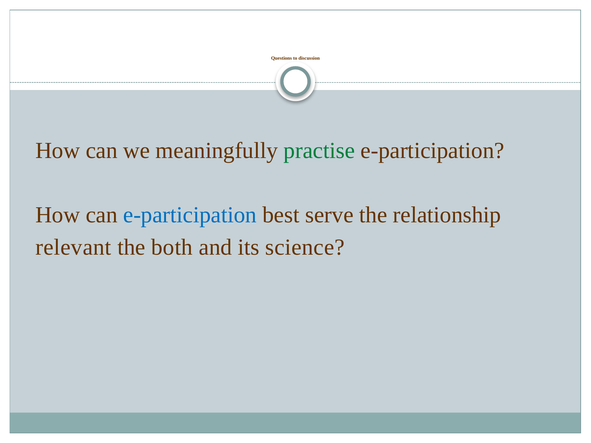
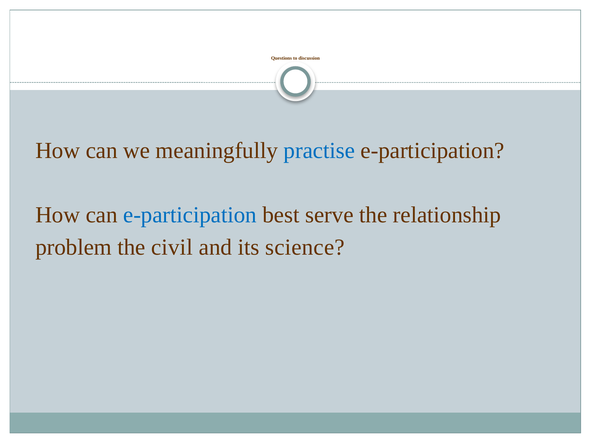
practise colour: green -> blue (319, 151)
relevant: relevant -> problem (74, 247)
both: both -> civil (172, 247)
